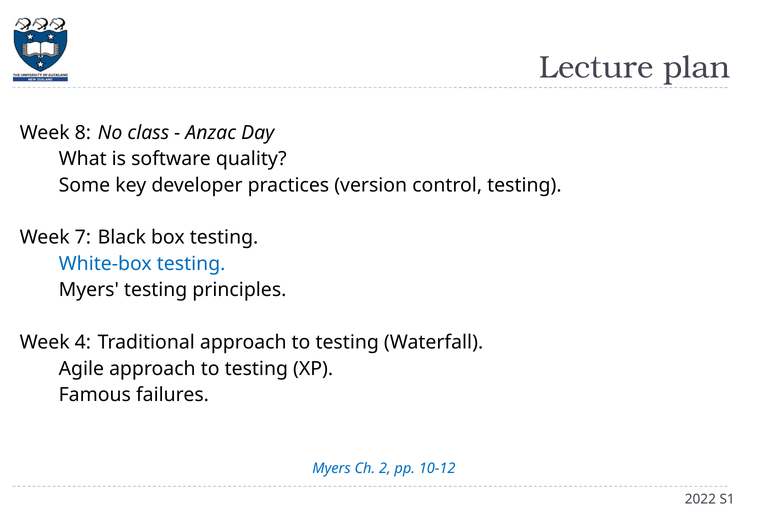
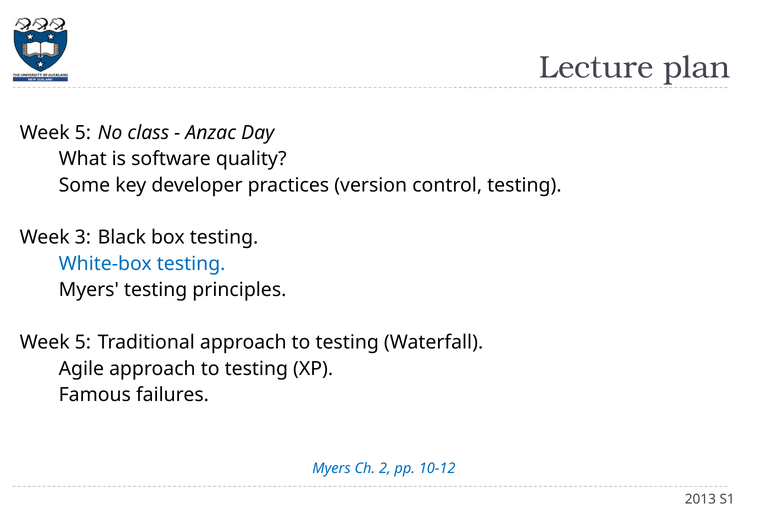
8: 8 -> 5 (83, 133)
7: 7 -> 3 (83, 237)
4: 4 -> 5 (83, 342)
2022: 2022 -> 2013 (700, 499)
